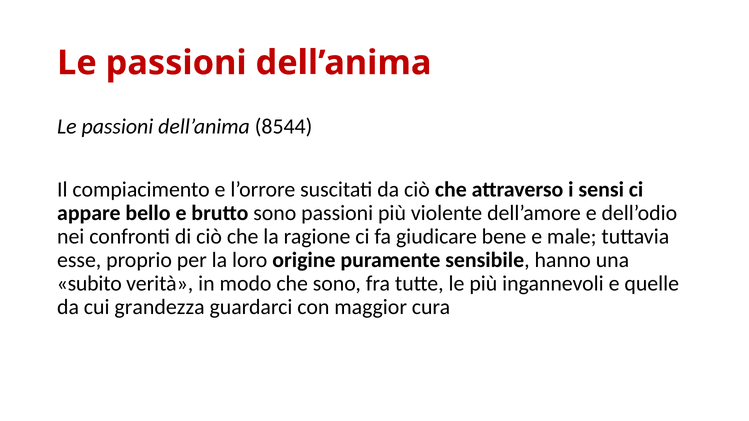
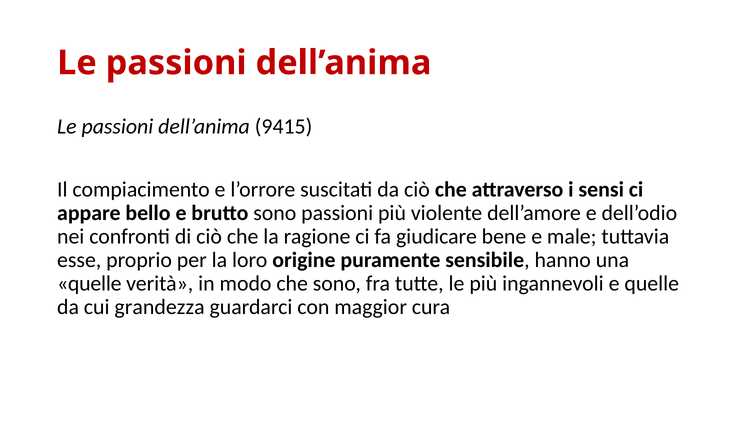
8544: 8544 -> 9415 (284, 127)
subito: subito -> quelle (89, 284)
